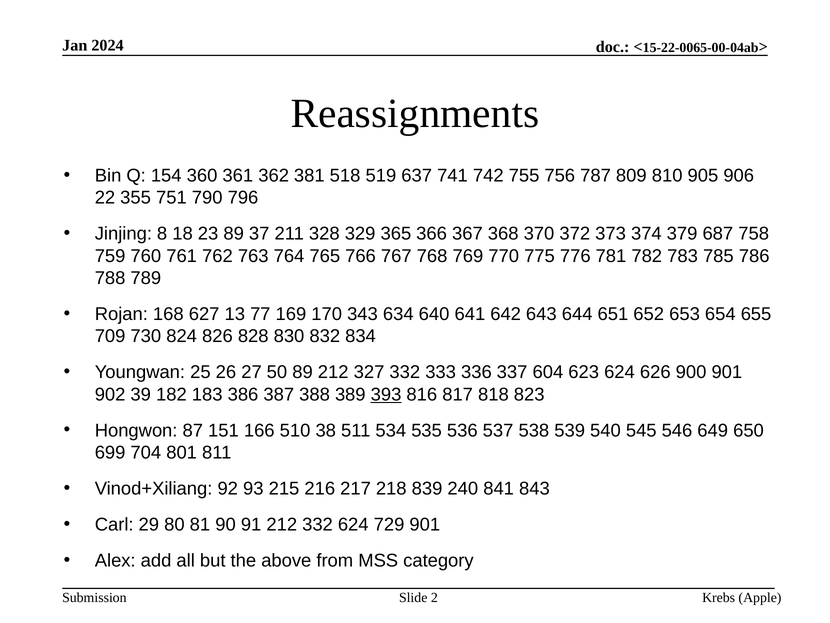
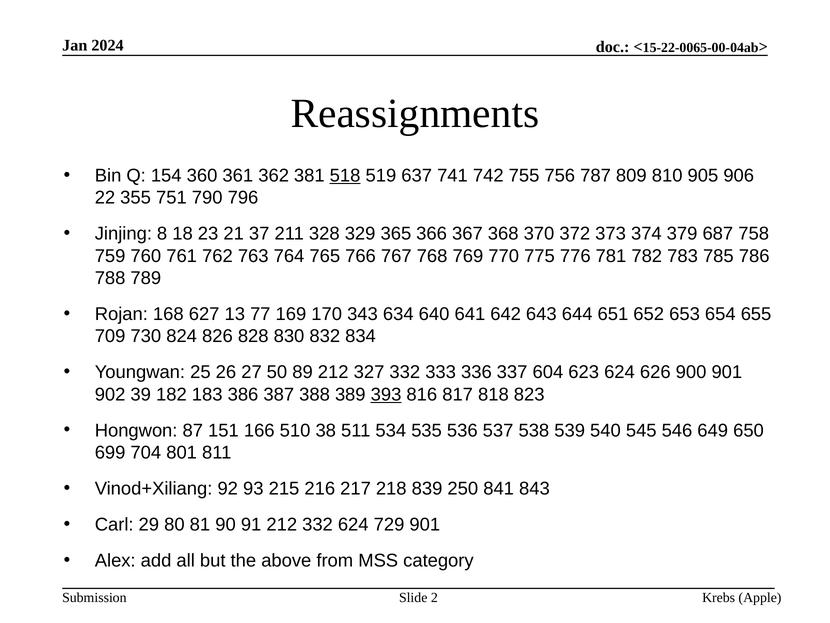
518 underline: none -> present (345, 176)
23 89: 89 -> 21 (234, 234)
240: 240 -> 250 (463, 488)
